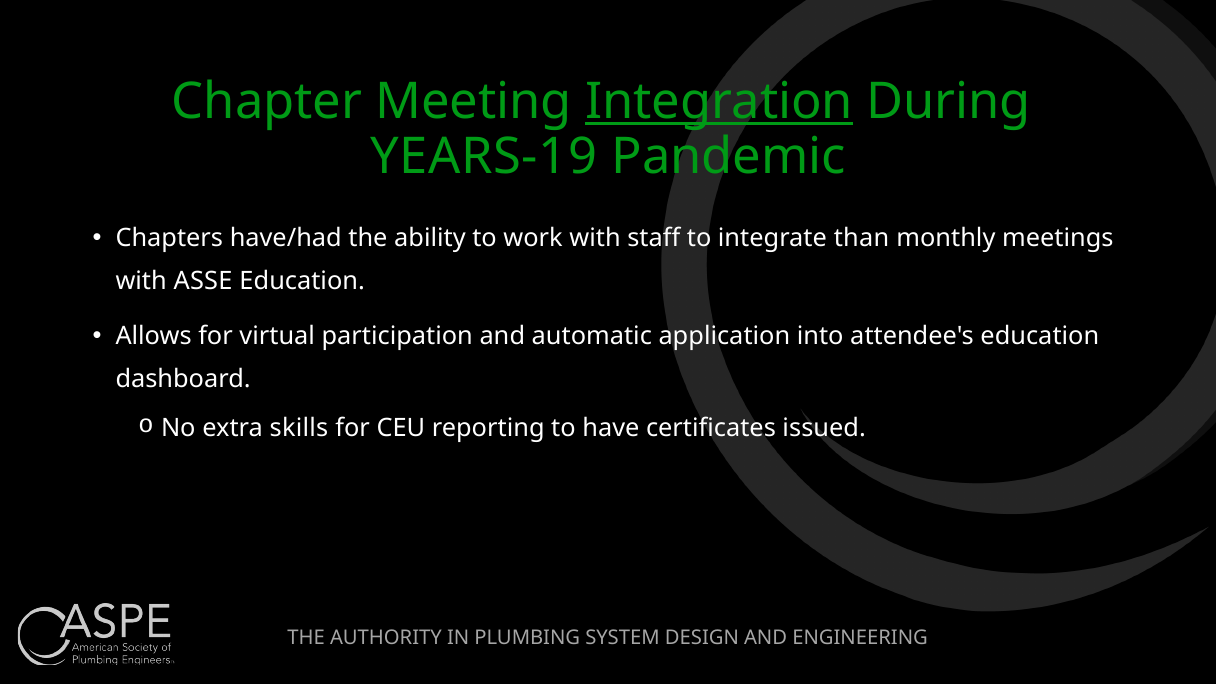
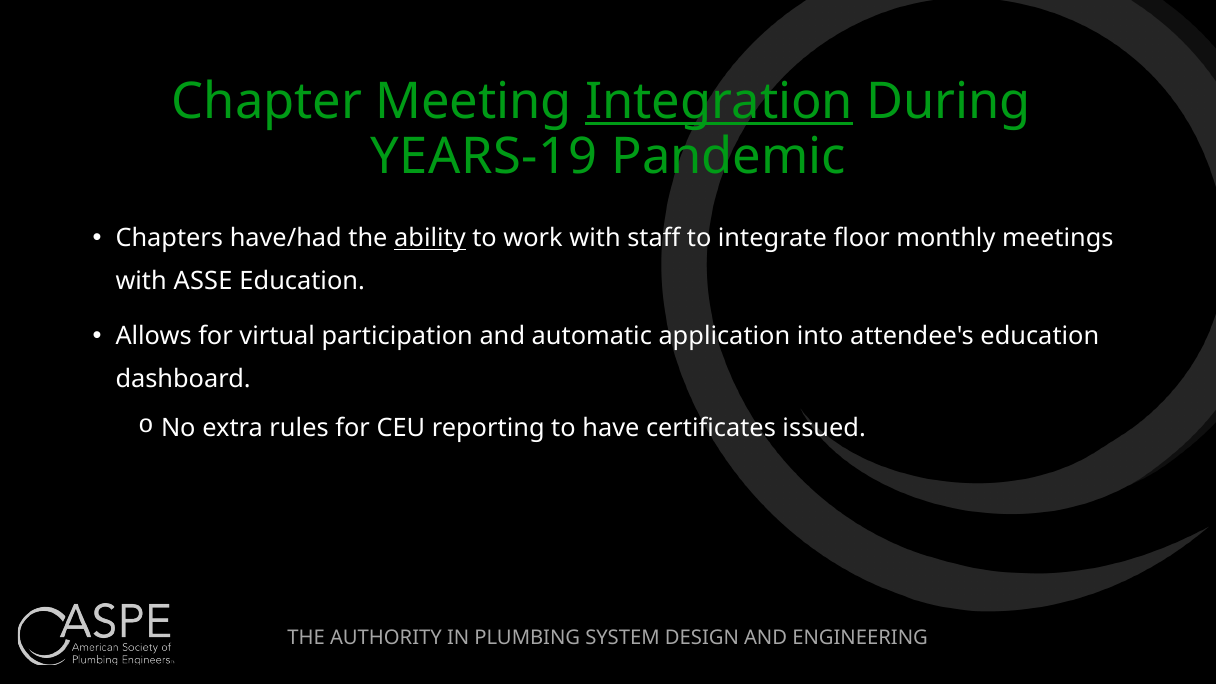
ability underline: none -> present (430, 238)
than: than -> floor (862, 238)
skills: skills -> rules (299, 428)
